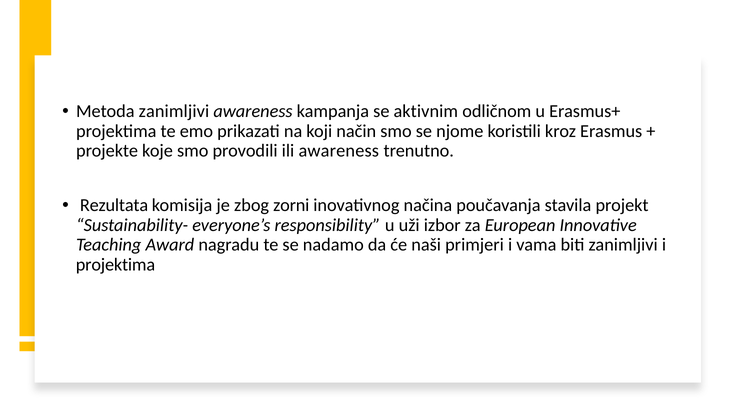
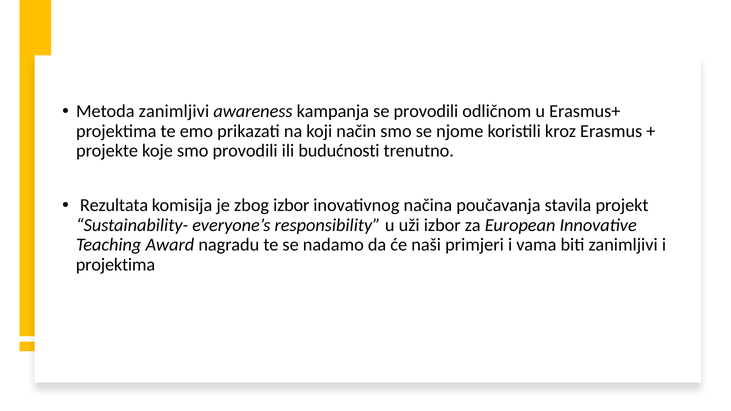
se aktivnim: aktivnim -> provodili (426, 111)
ili awareness: awareness -> budućnosti (339, 151)
zbog zorni: zorni -> izbor (291, 205)
